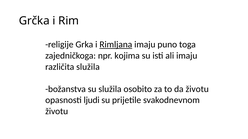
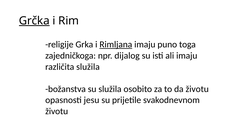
Grčka underline: none -> present (34, 21)
kojima: kojima -> dijalog (127, 56)
ljudi: ljudi -> jesu (92, 100)
